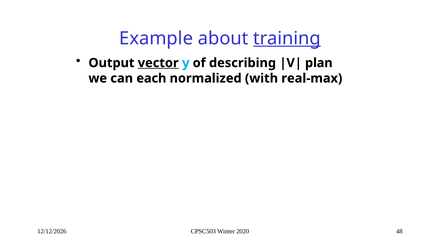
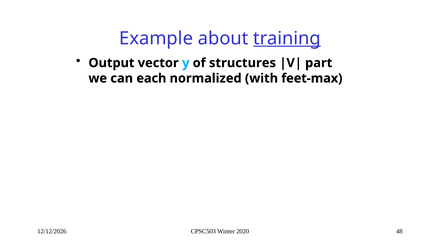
vector underline: present -> none (158, 63)
describing: describing -> structures (242, 63)
plan: plan -> part (319, 63)
real-max: real-max -> feet-max (312, 78)
